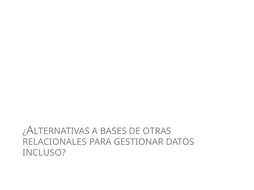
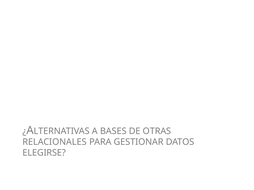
INCLUSO: INCLUSO -> ELEGIRSE (44, 153)
